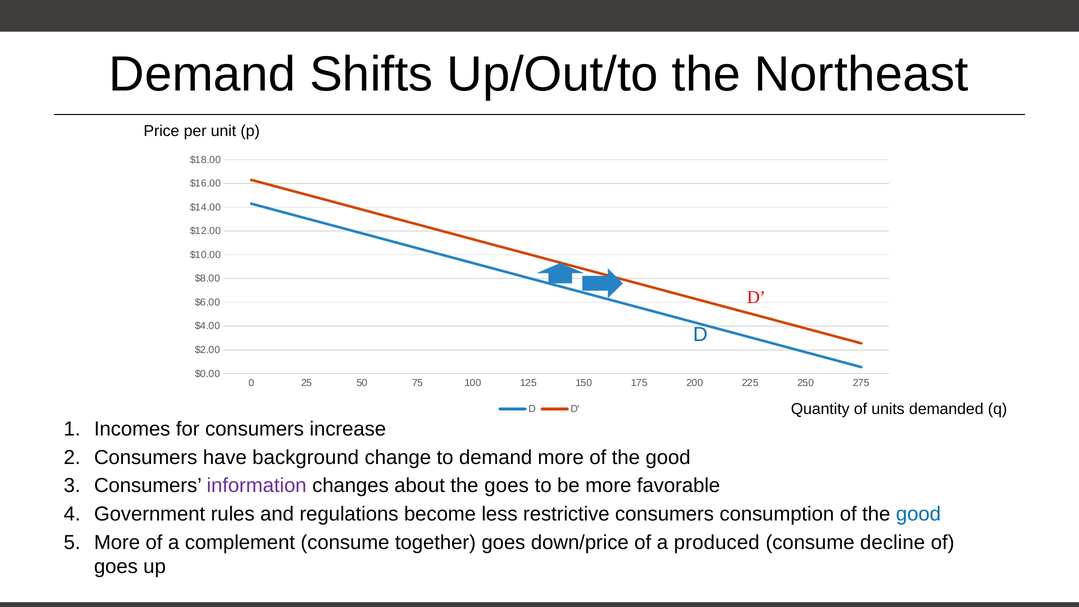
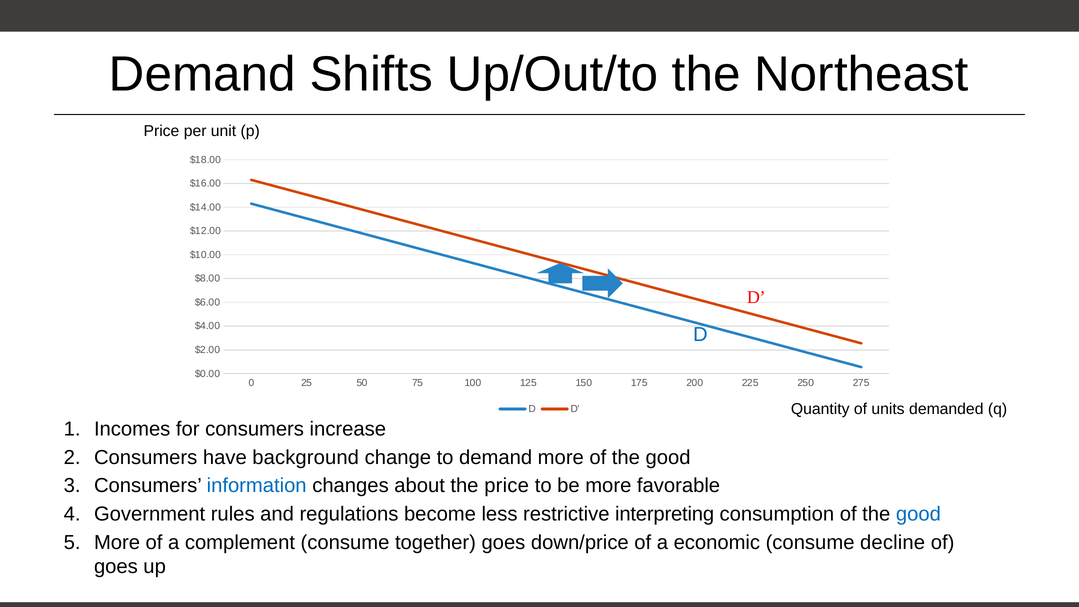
information colour: purple -> blue (257, 486)
the goes: goes -> price (507, 486)
restrictive consumers: consumers -> interpreting (665, 514)
produced: produced -> economic (717, 542)
